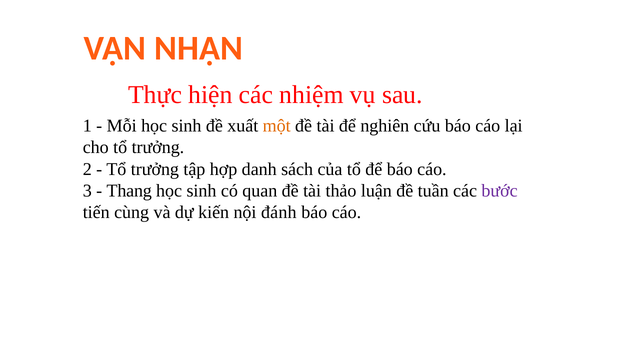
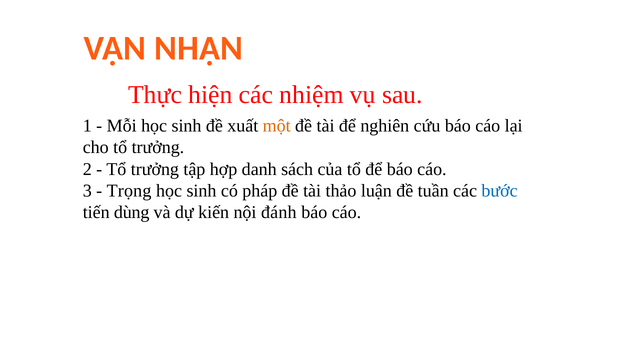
Thang: Thang -> Trọng (129, 191)
quan: quan -> pháp (260, 191)
bước colour: purple -> blue (500, 191)
cùng: cùng -> dùng (132, 212)
